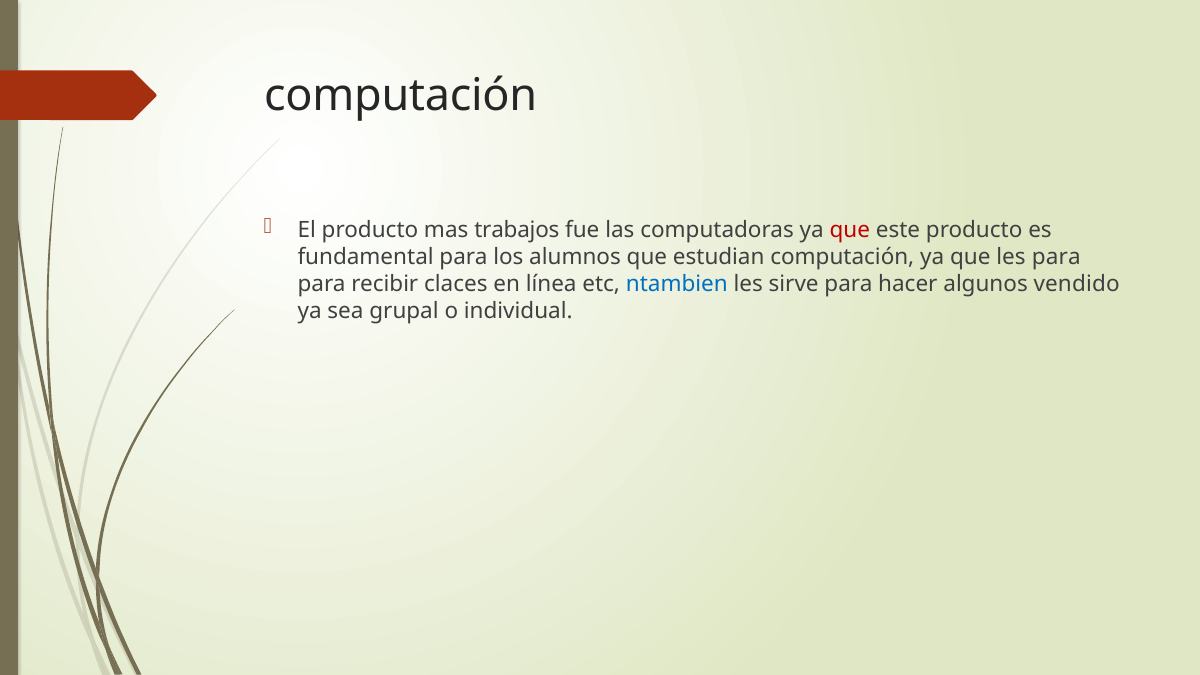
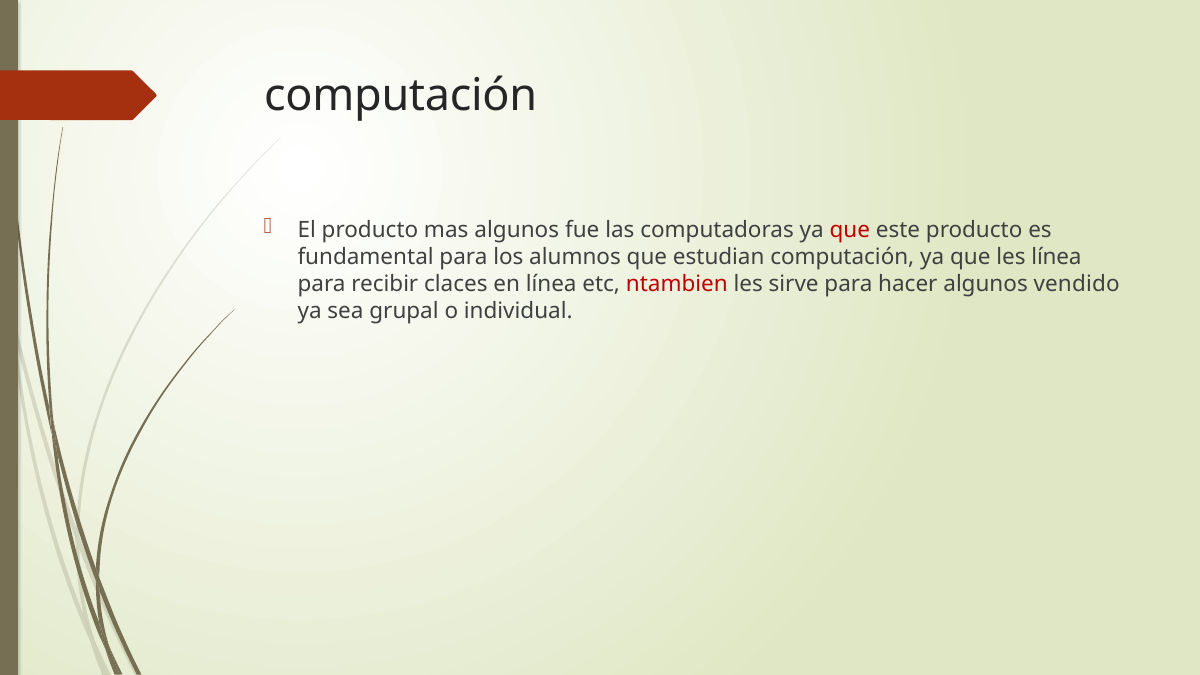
mas trabajos: trabajos -> algunos (517, 230)
les para: para -> línea (1057, 257)
ntambien colour: blue -> red (677, 284)
